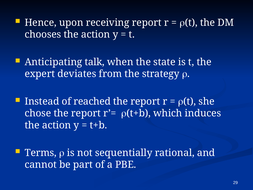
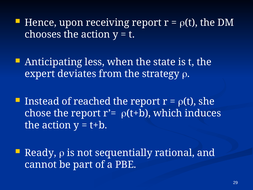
talk: talk -> less (95, 62)
Terms: Terms -> Ready (41, 153)
